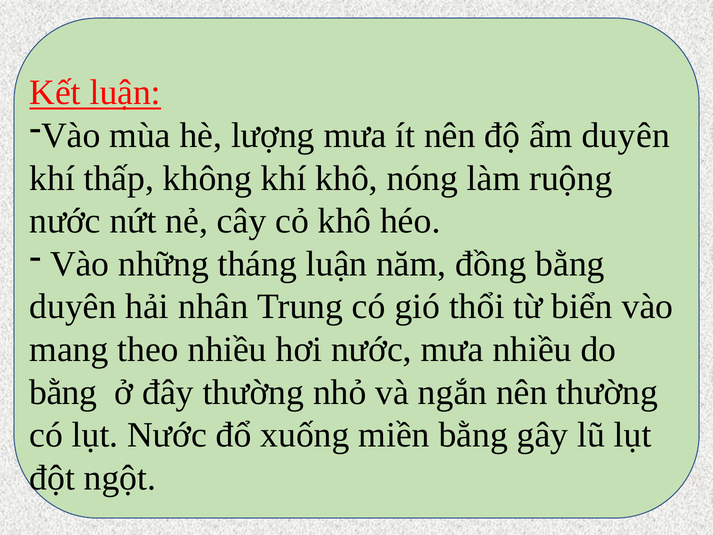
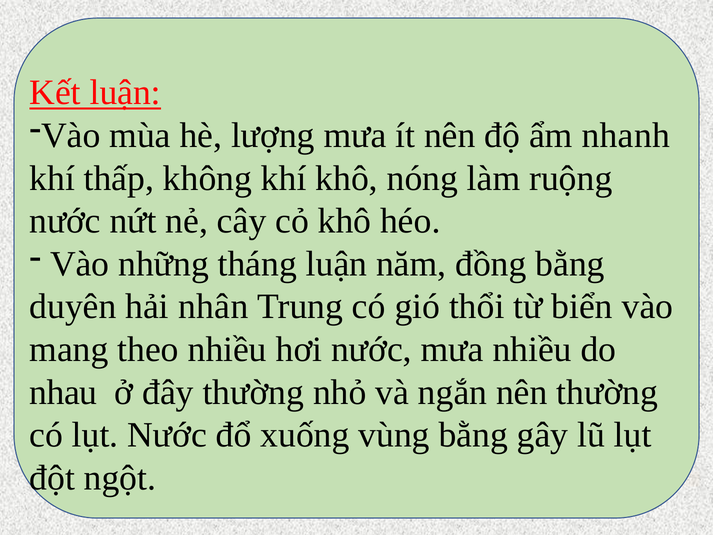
ẩm duyên: duyên -> nhanh (626, 135)
bằng: bằng -> nhau (63, 392)
miền: miền -> vùng (394, 435)
